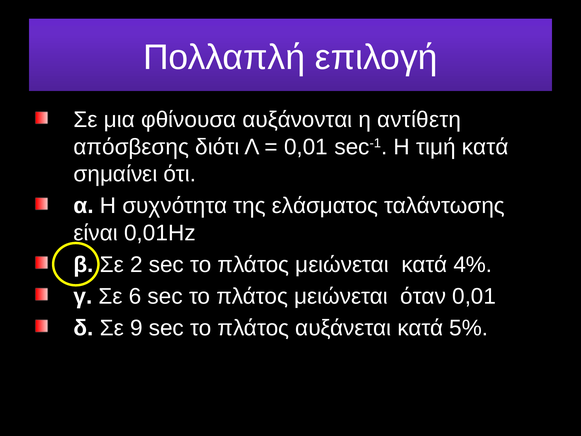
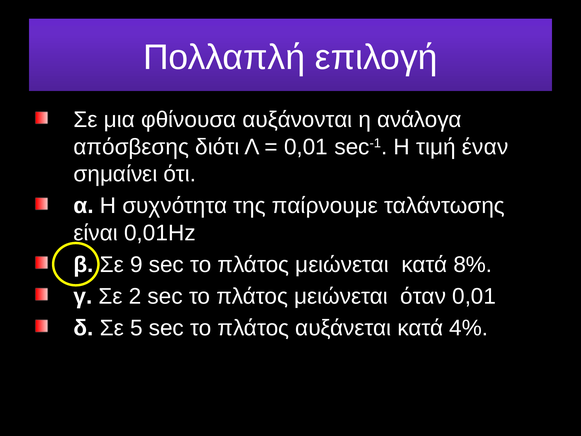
αντίθετη: αντίθετη -> ανάλογα (419, 120)
τιμή κατά: κατά -> έναν (485, 147)
ελάσματος: ελάσματος -> παίρνουμε (325, 206)
2: 2 -> 9 (136, 264)
4%: 4% -> 8% (473, 264)
6: 6 -> 2 (135, 296)
9: 9 -> 5 (136, 328)
5%: 5% -> 4% (469, 328)
